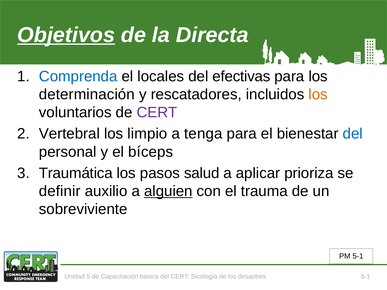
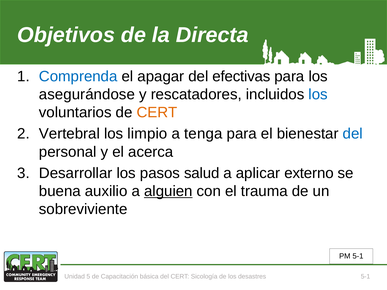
Objetivos underline: present -> none (66, 35)
locales: locales -> apagar (161, 76)
determinación: determinación -> asegurándose (87, 94)
los colour: orange -> blue (318, 94)
CERT colour: purple -> orange (157, 113)
bíceps: bíceps -> acerca (151, 152)
Traumática: Traumática -> Desarrollar (76, 173)
prioriza: prioriza -> externo (309, 173)
definir: definir -> buena (60, 191)
